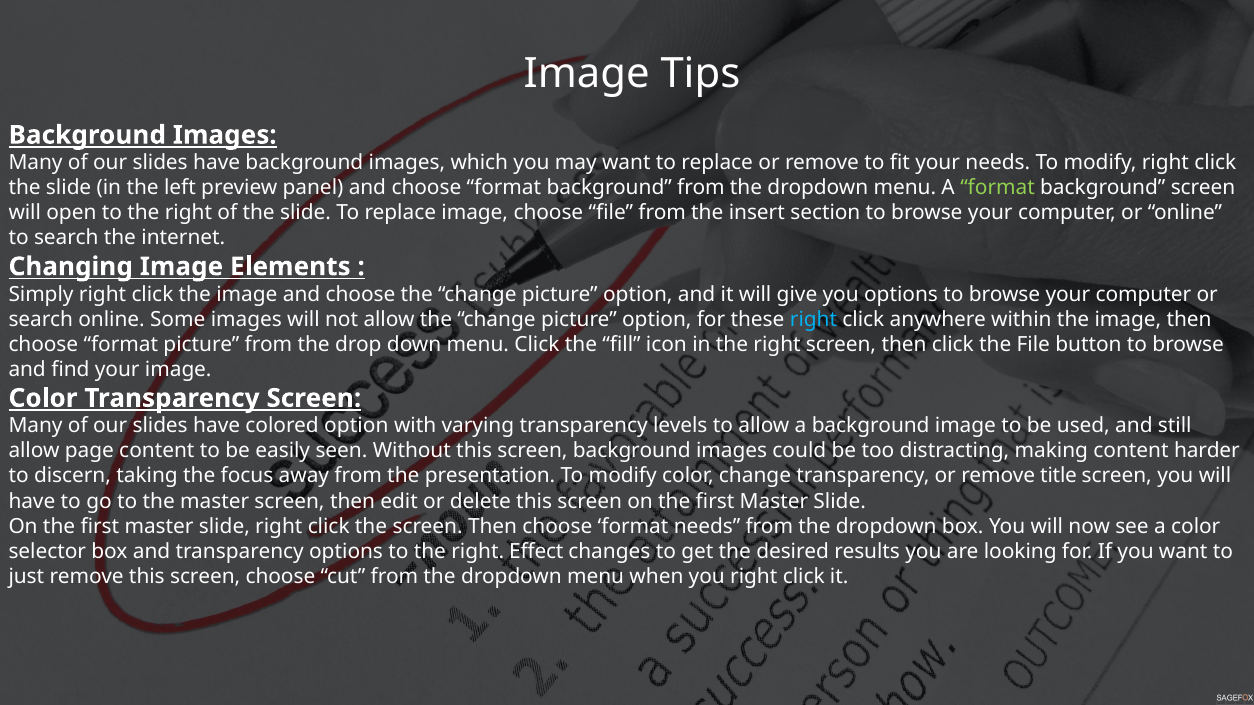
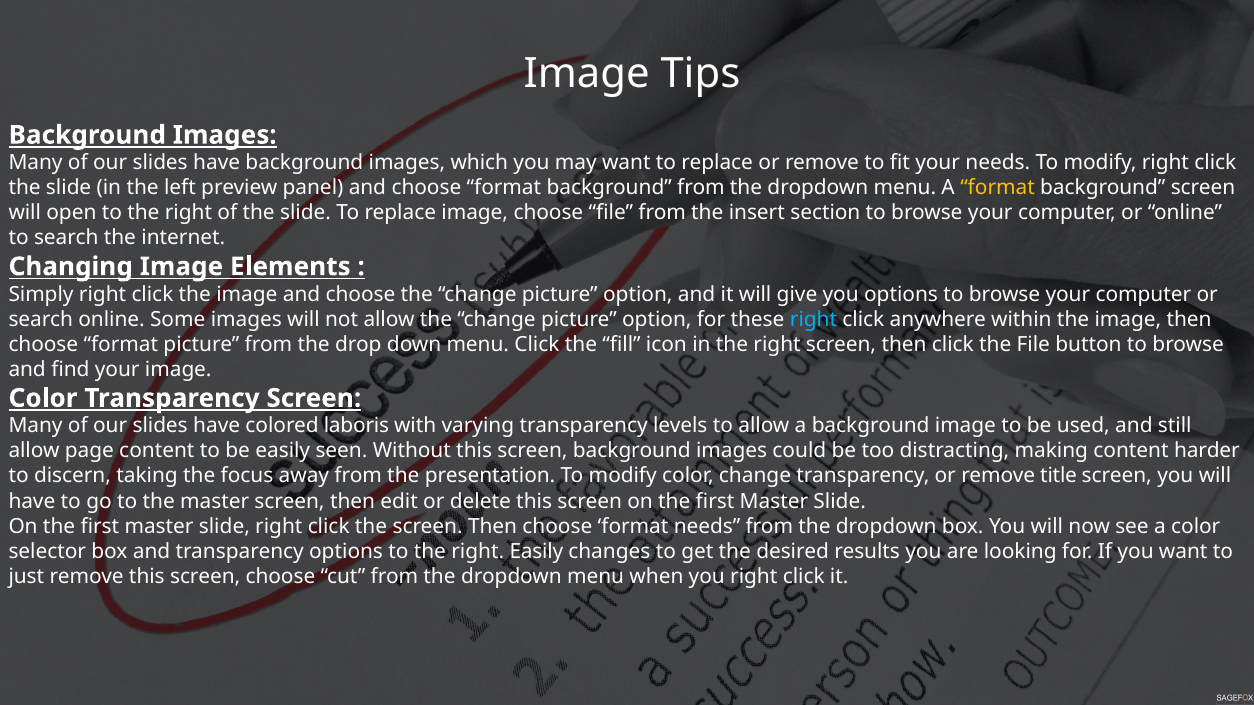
format colour: light green -> yellow (998, 188)
colored option: option -> laboris (356, 426)
right Effect: Effect -> Easily (536, 552)
